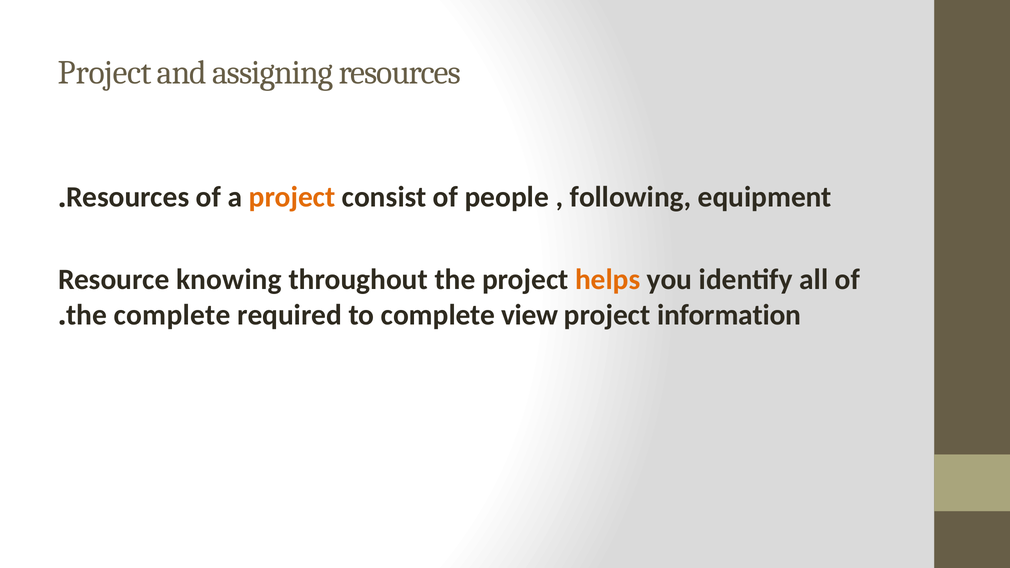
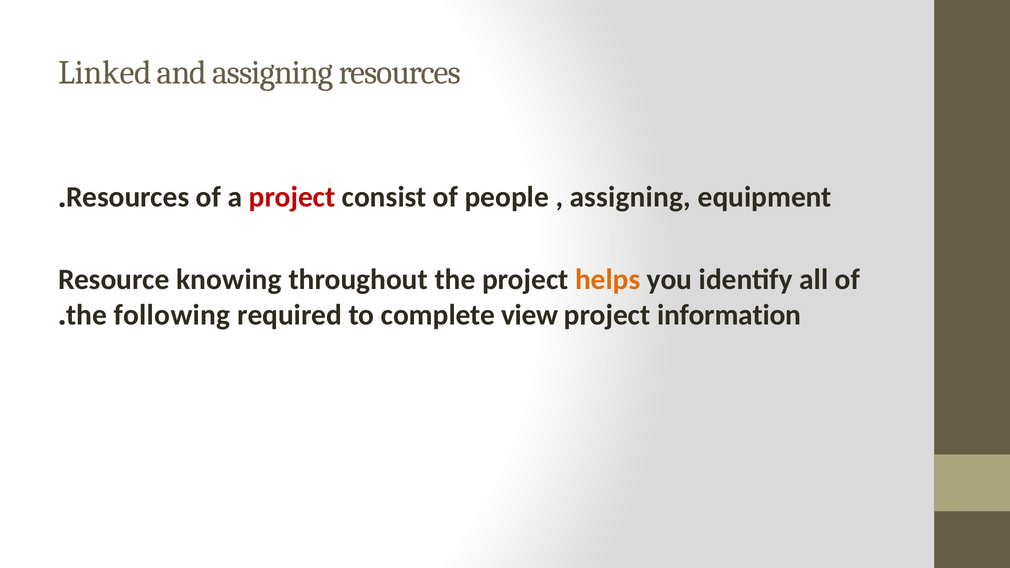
Project: Project -> Linked (105, 72)
project colour: orange -> red (292, 197)
following: following -> assigning (630, 197)
the complete: complete -> following (172, 315)
